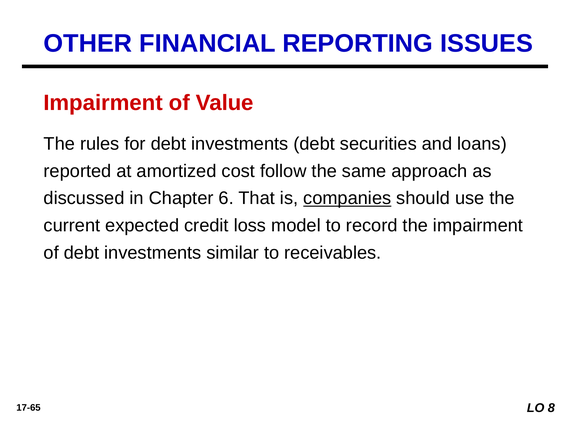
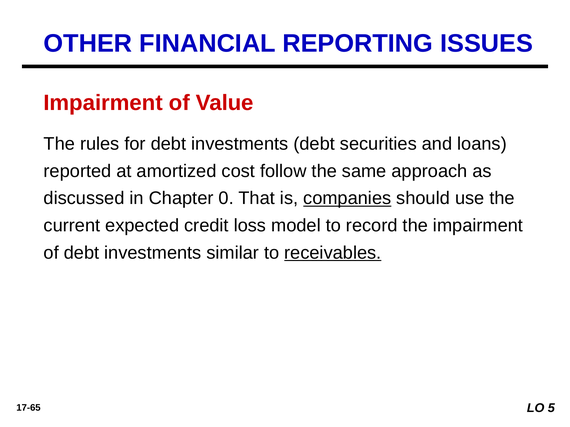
6: 6 -> 0 (226, 198)
receivables underline: none -> present (333, 253)
8: 8 -> 5 (551, 408)
